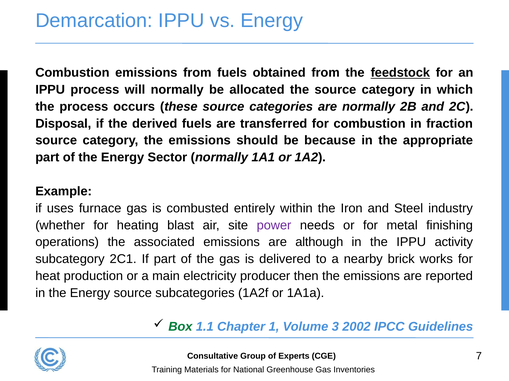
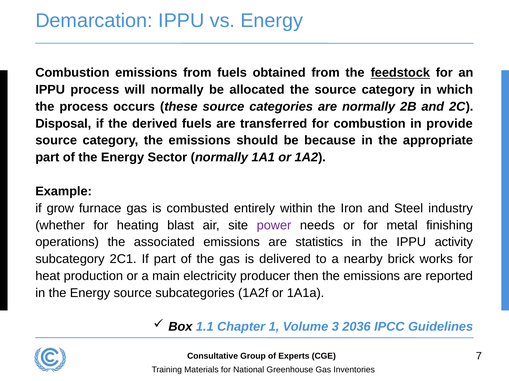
fraction: fraction -> provide (450, 124)
uses: uses -> grow (60, 209)
although: although -> statistics (319, 243)
Box colour: green -> black (180, 327)
2002: 2002 -> 2036 (357, 327)
